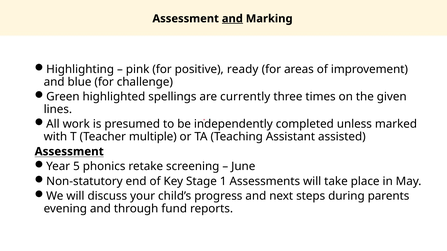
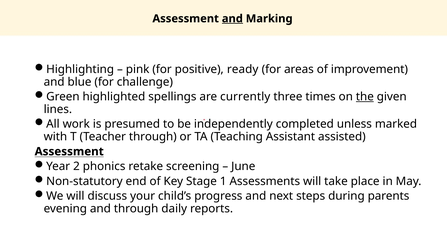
the underline: none -> present (365, 97)
Teacher multiple: multiple -> through (153, 137)
5: 5 -> 2 (76, 167)
fund: fund -> daily (174, 209)
